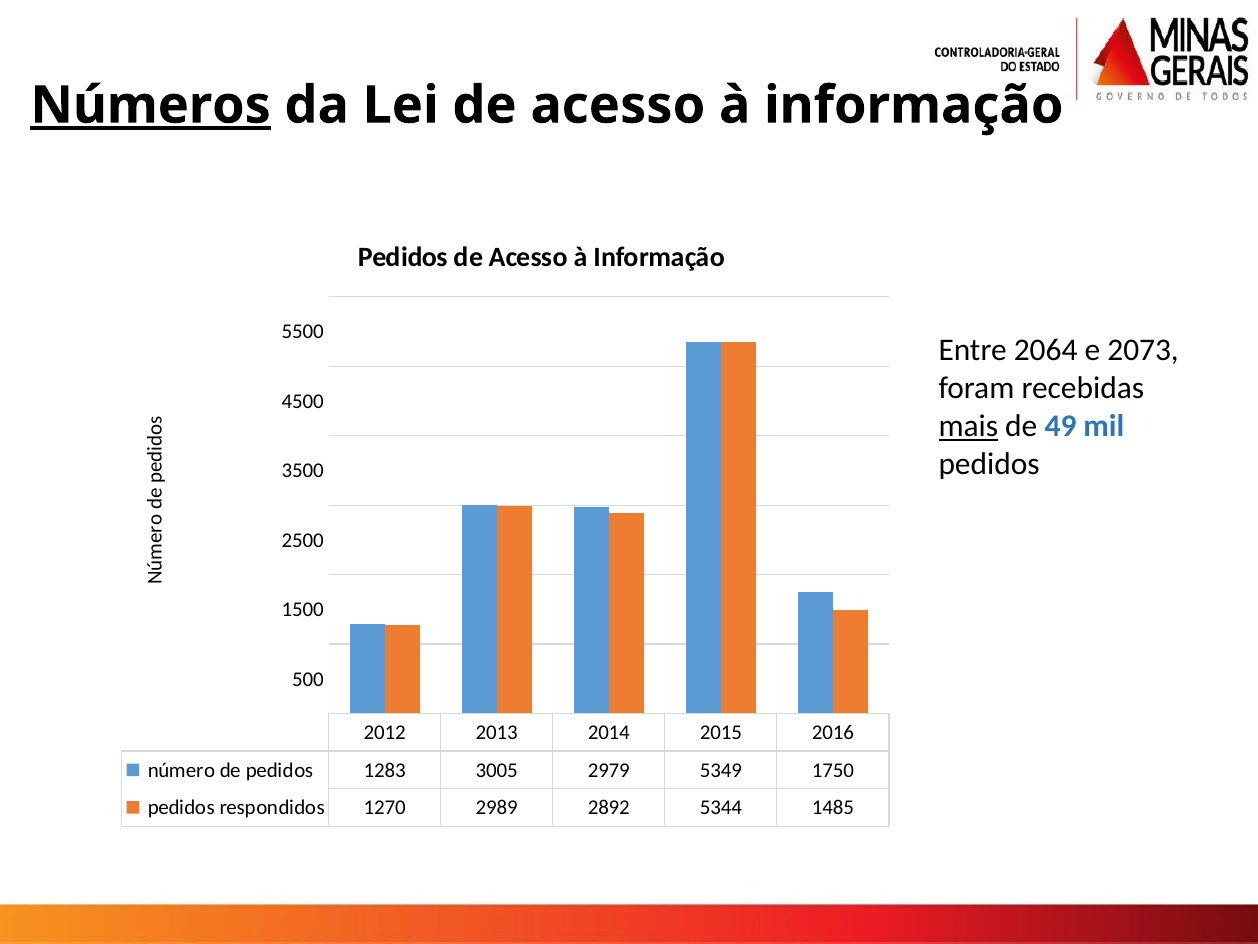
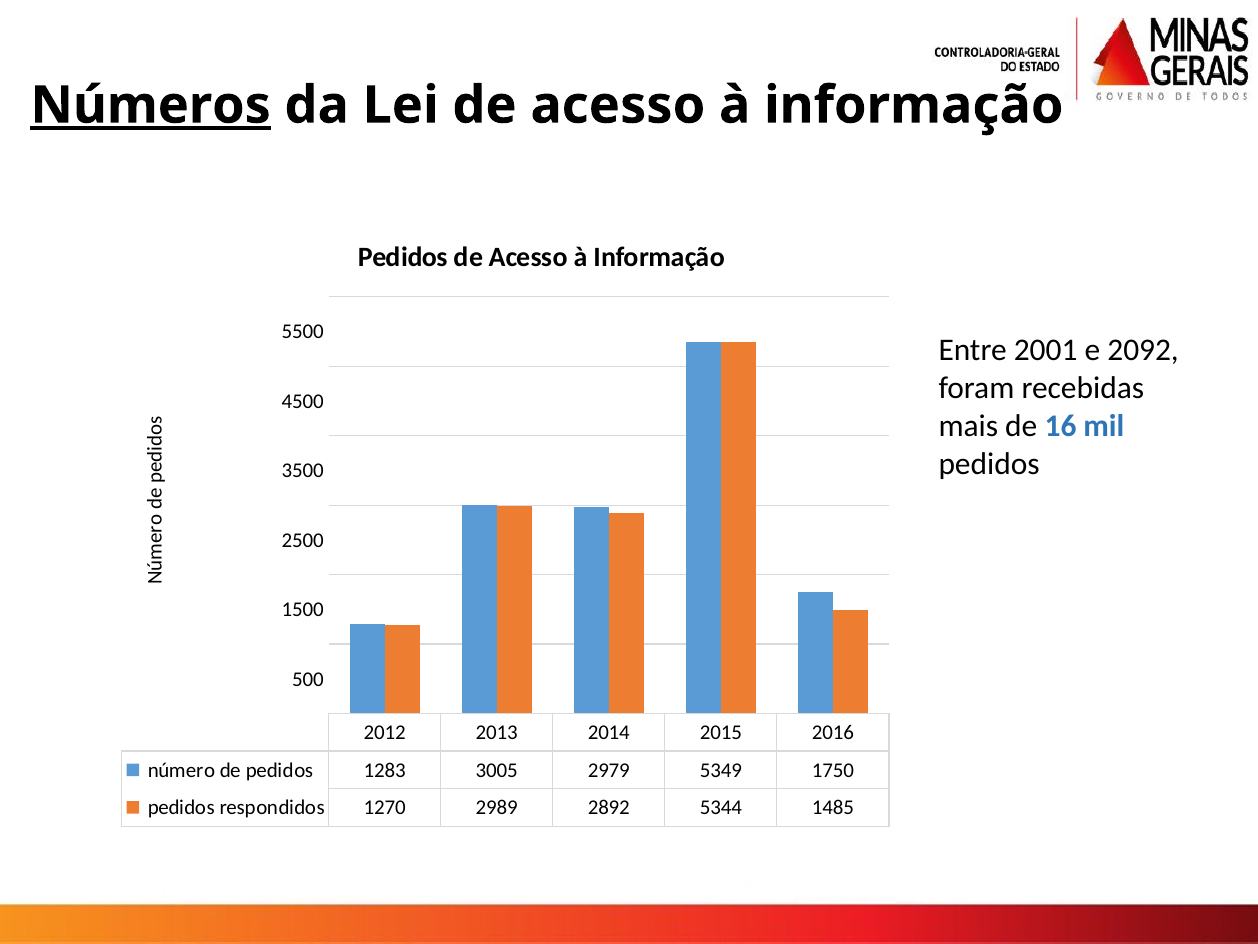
2064: 2064 -> 2001 (1046, 350)
2073: 2073 -> 2092 (1143, 350)
mais underline: present -> none (968, 426)
49: 49 -> 16 (1061, 426)
